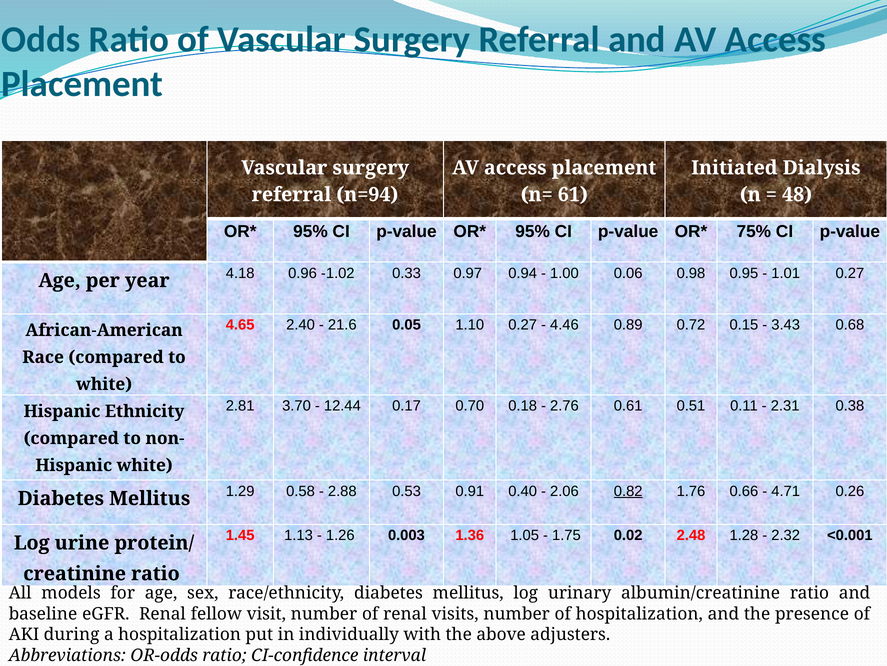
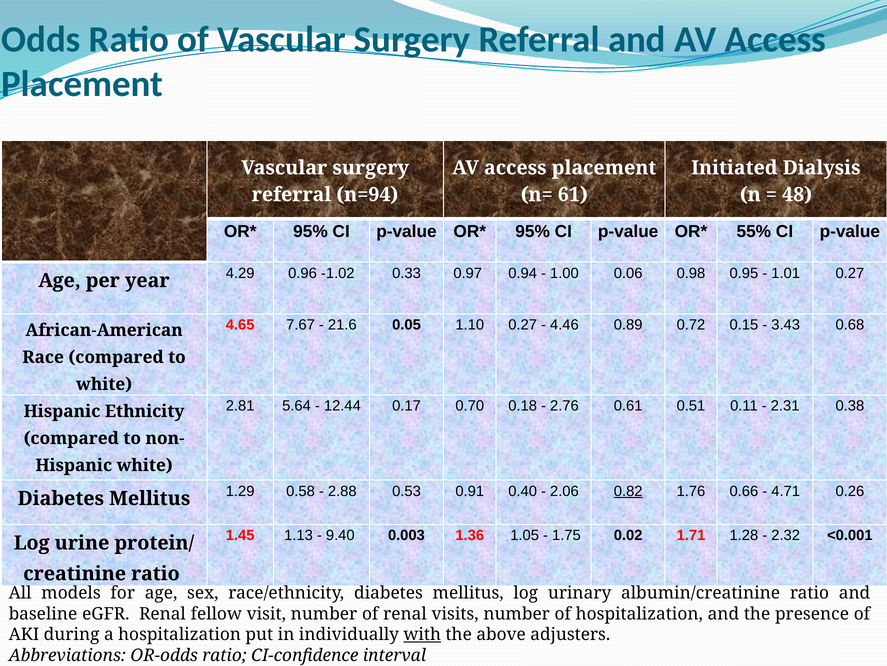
75%: 75% -> 55% (754, 231)
4.18: 4.18 -> 4.29 (240, 273)
2.40: 2.40 -> 7.67 (301, 325)
3.70: 3.70 -> 5.64 (296, 406)
1.26: 1.26 -> 9.40 (340, 535)
2.48: 2.48 -> 1.71 (691, 535)
with underline: none -> present (422, 634)
